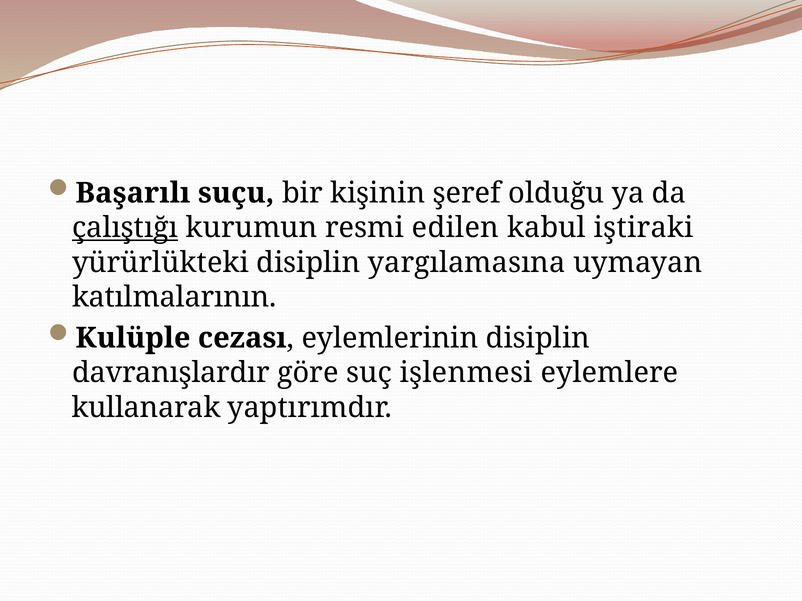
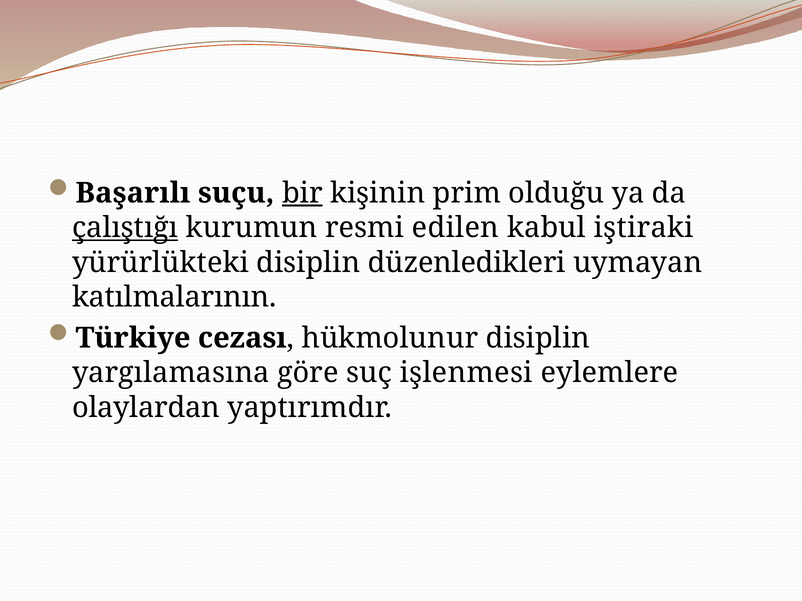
bir underline: none -> present (302, 193)
şeref: şeref -> prim (467, 193)
yargılamasına: yargılamasına -> düzenledikleri (467, 263)
Kulüple: Kulüple -> Türkiye (133, 338)
eylemlerinin: eylemlerinin -> hükmolunur (390, 338)
davranışlardır: davranışlardır -> yargılamasına (171, 373)
kullanarak: kullanarak -> olaylardan (146, 408)
